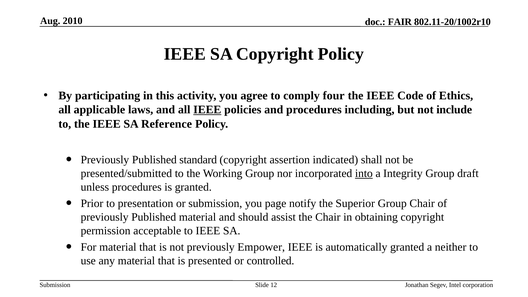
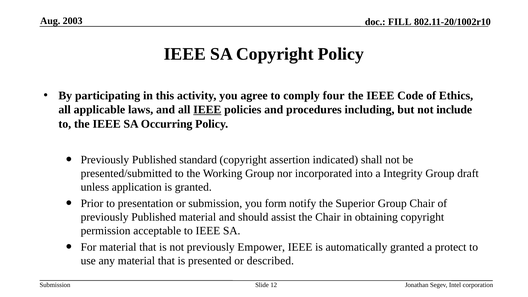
2010: 2010 -> 2003 (73, 21)
FAIR: FAIR -> FILL (400, 22)
Reference: Reference -> Occurring (167, 124)
into underline: present -> none (364, 173)
unless procedures: procedures -> application (137, 187)
page: page -> form (276, 203)
neither: neither -> protect (451, 247)
controlled: controlled -> described (270, 261)
